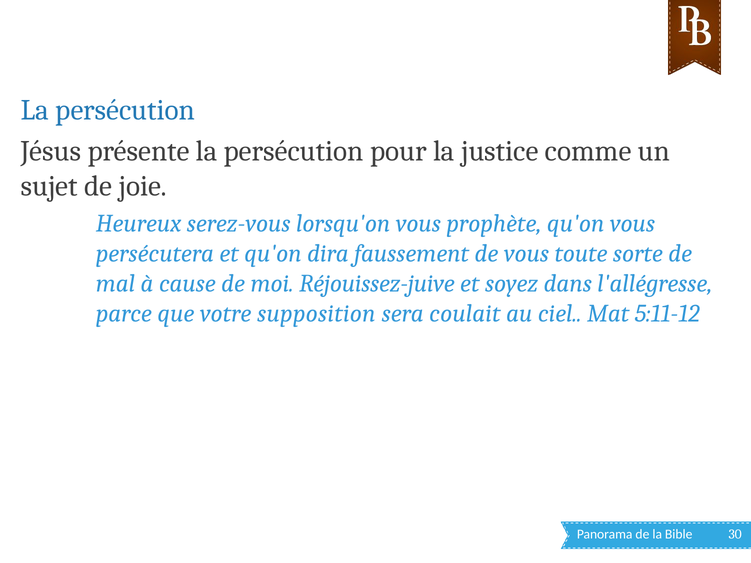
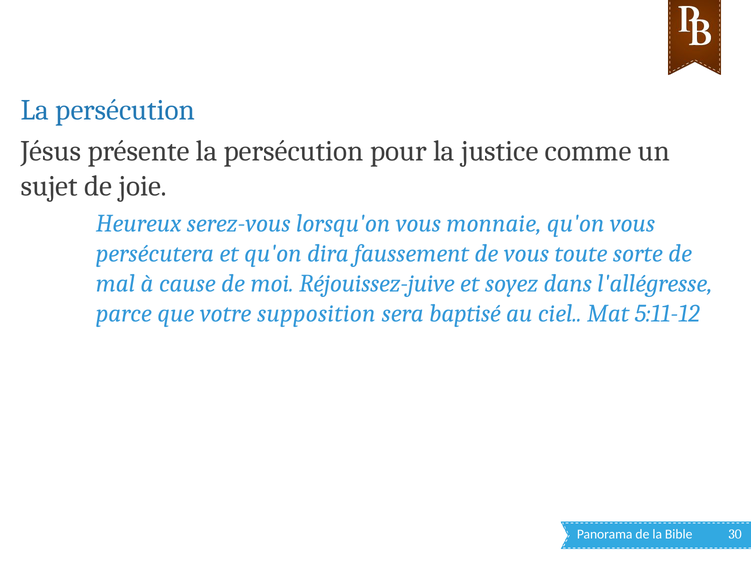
prophète: prophète -> monnaie (494, 223)
coulait: coulait -> baptisé (465, 314)
